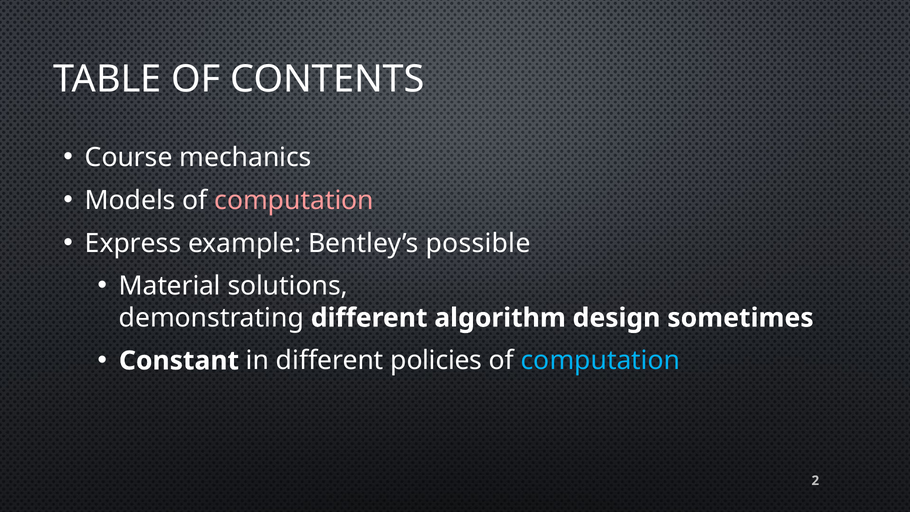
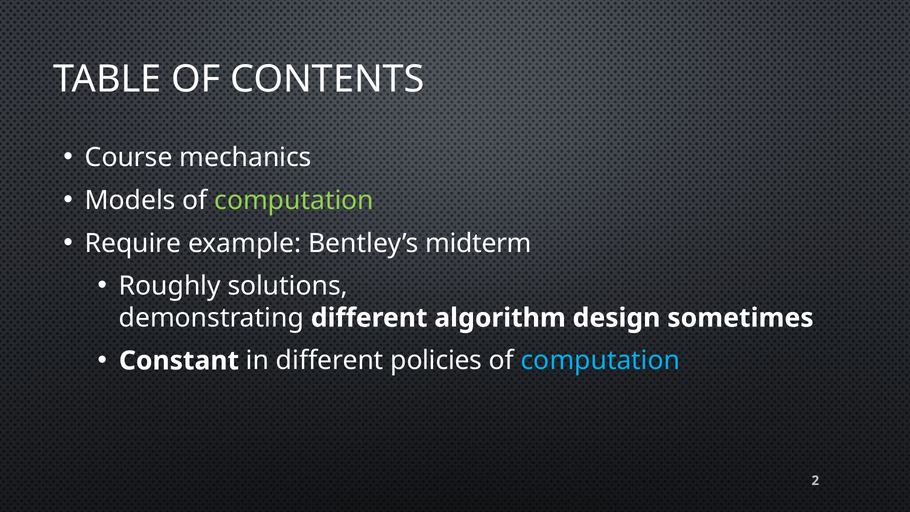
computation colour: pink -> light green (294, 200)
Express: Express -> Require (133, 243)
possible: possible -> midterm (478, 243)
Material: Material -> Roughly (170, 286)
